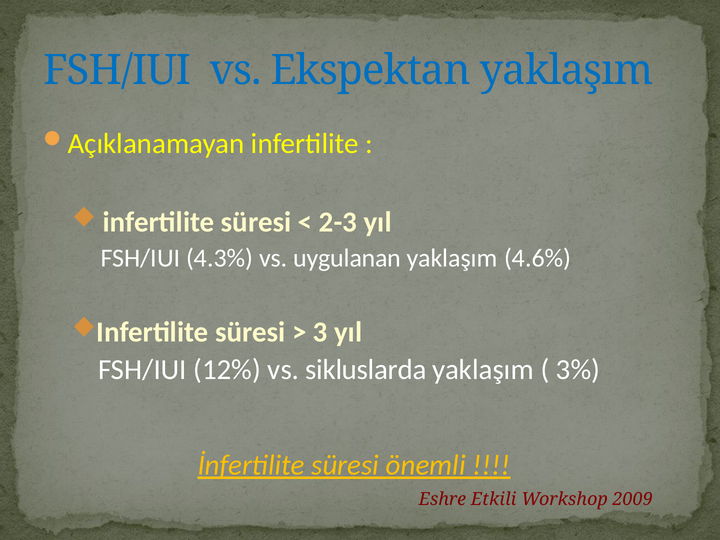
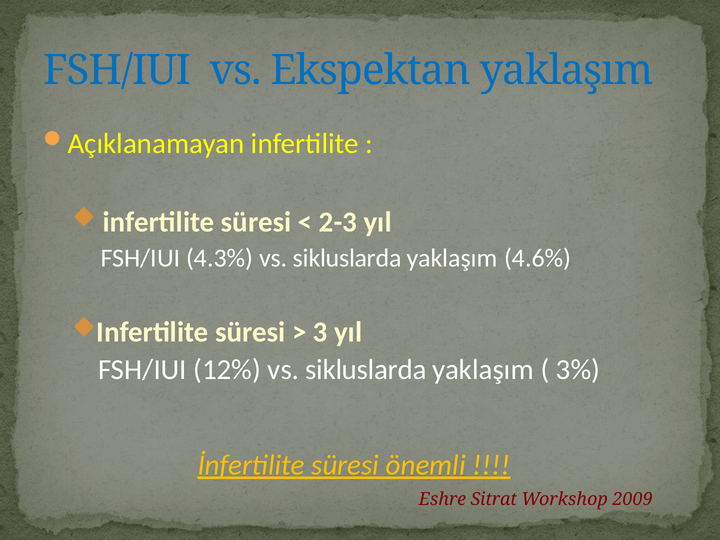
4.3% vs uygulanan: uygulanan -> sikluslarda (347, 258)
Etkili: Etkili -> Sitrat (494, 499)
